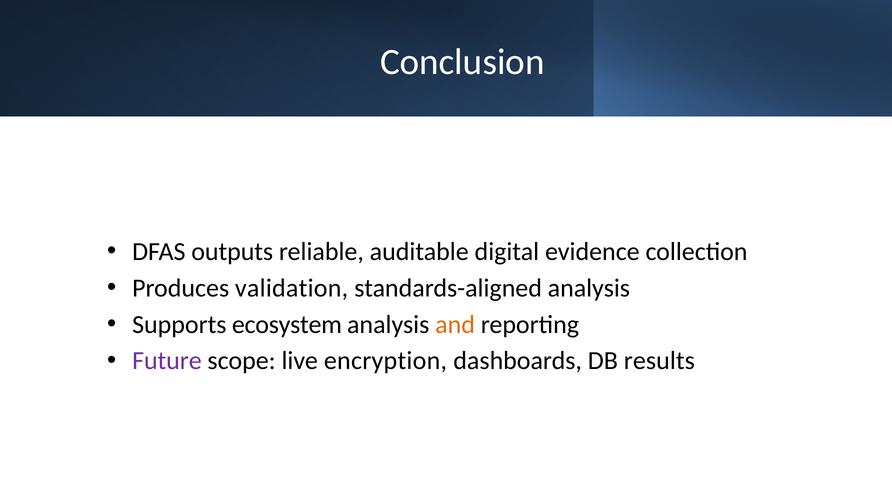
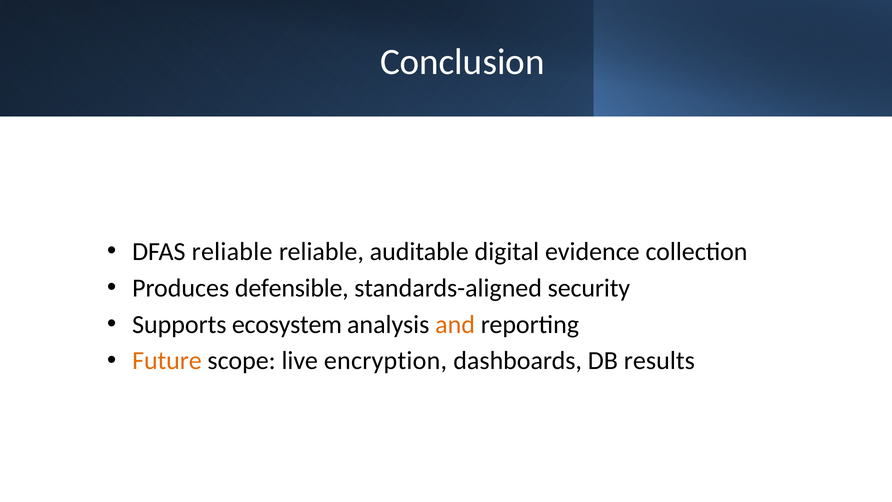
DFAS outputs: outputs -> reliable (232, 252)
validation: validation -> defensible (292, 288)
standards-aligned analysis: analysis -> security (589, 288)
Future colour: purple -> orange (167, 361)
